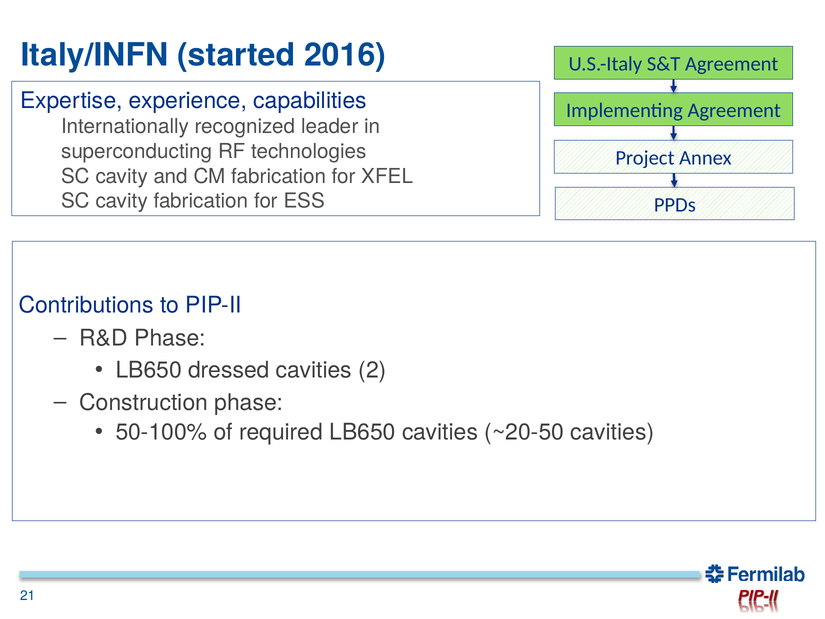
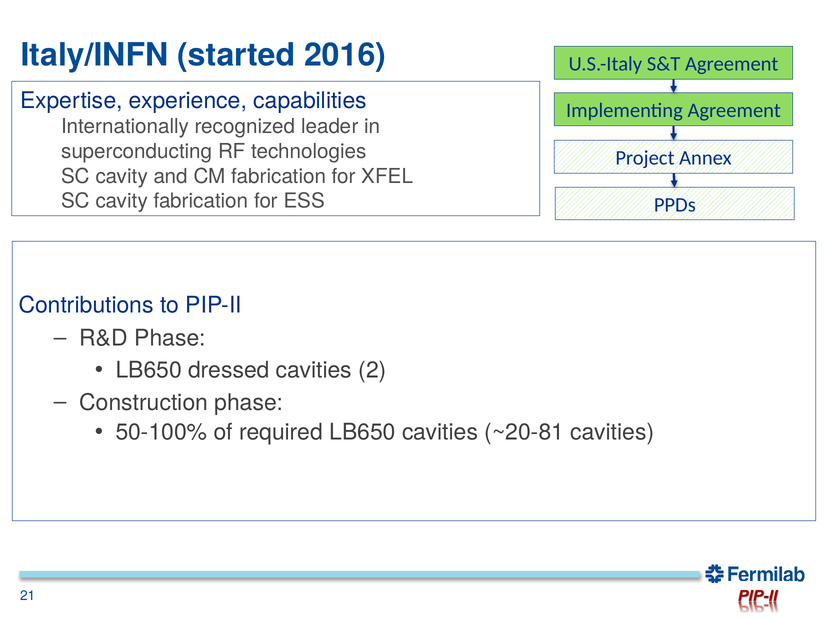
~20-50: ~20-50 -> ~20-81 (524, 432)
